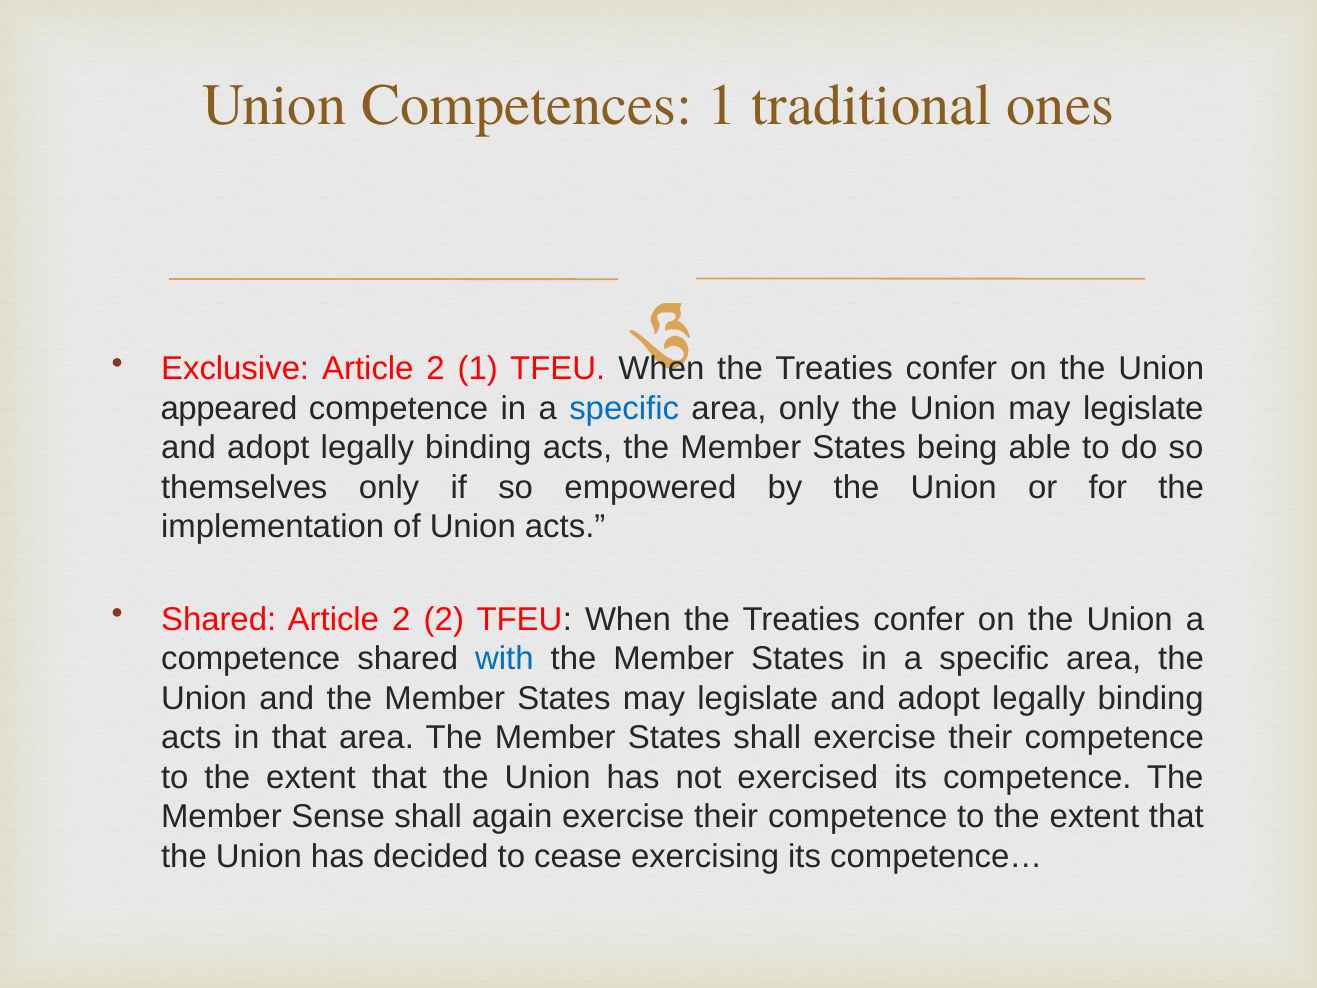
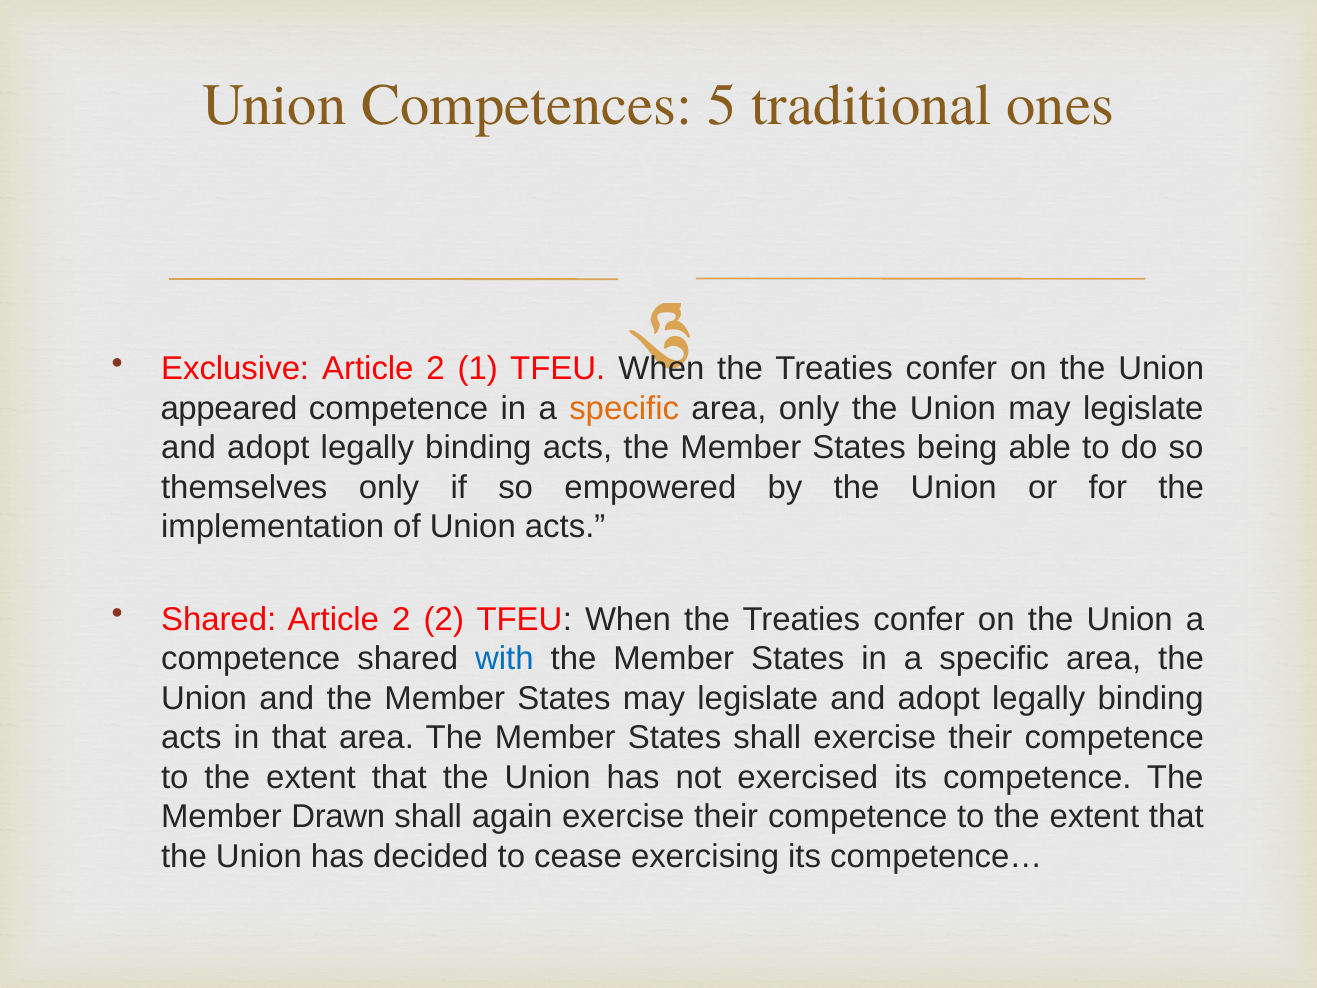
Competences 1: 1 -> 5 (722, 106)
specific colour: blue -> orange (624, 408)
Sense: Sense -> Drawn (338, 817)
